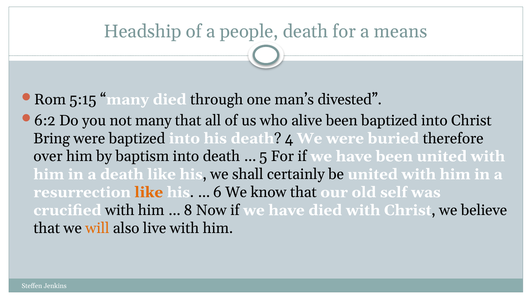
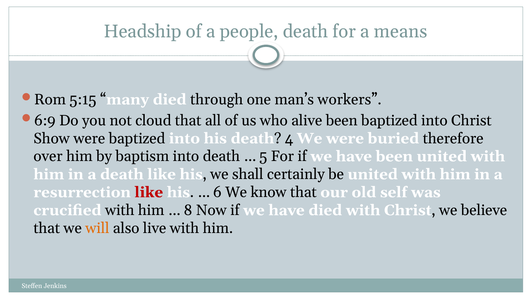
divested: divested -> workers (350, 100)
6:2: 6:2 -> 6:9 (45, 121)
not many: many -> cloud (153, 121)
Bring: Bring -> Show (52, 139)
like colour: orange -> red (149, 192)
